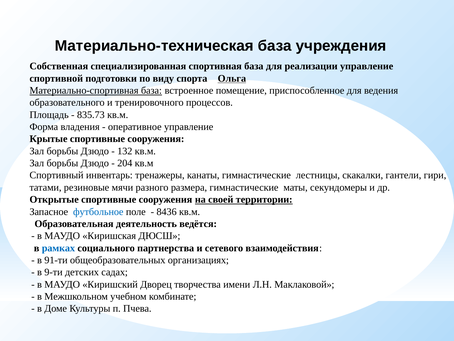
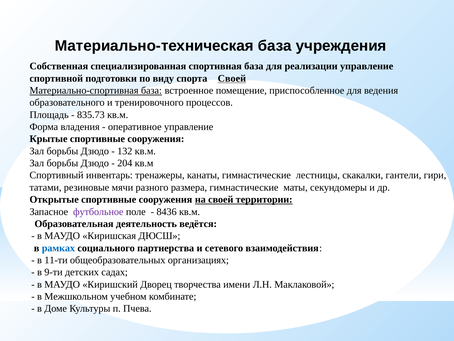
спорта Ольга: Ольга -> Своей (232, 78)
футбольное colour: blue -> purple (98, 211)
91-ти: 91-ти -> 11-ти (56, 260)
